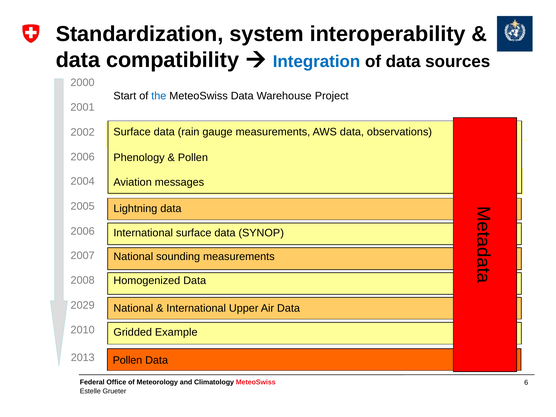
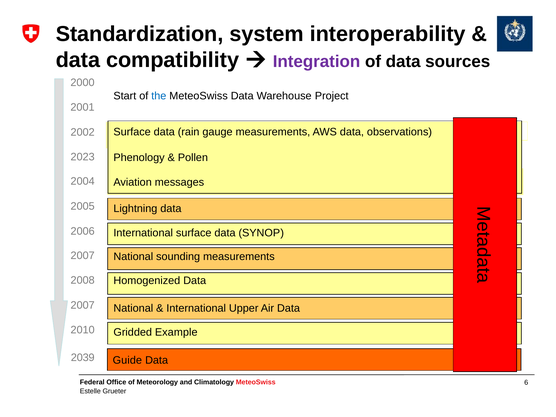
Integration colour: blue -> purple (317, 61)
2006: 2006 -> 2023 (83, 157)
2029: 2029 -> 2007 (83, 305)
2013: 2013 -> 2039 (83, 358)
Pollen: Pollen -> Guide (127, 360)
